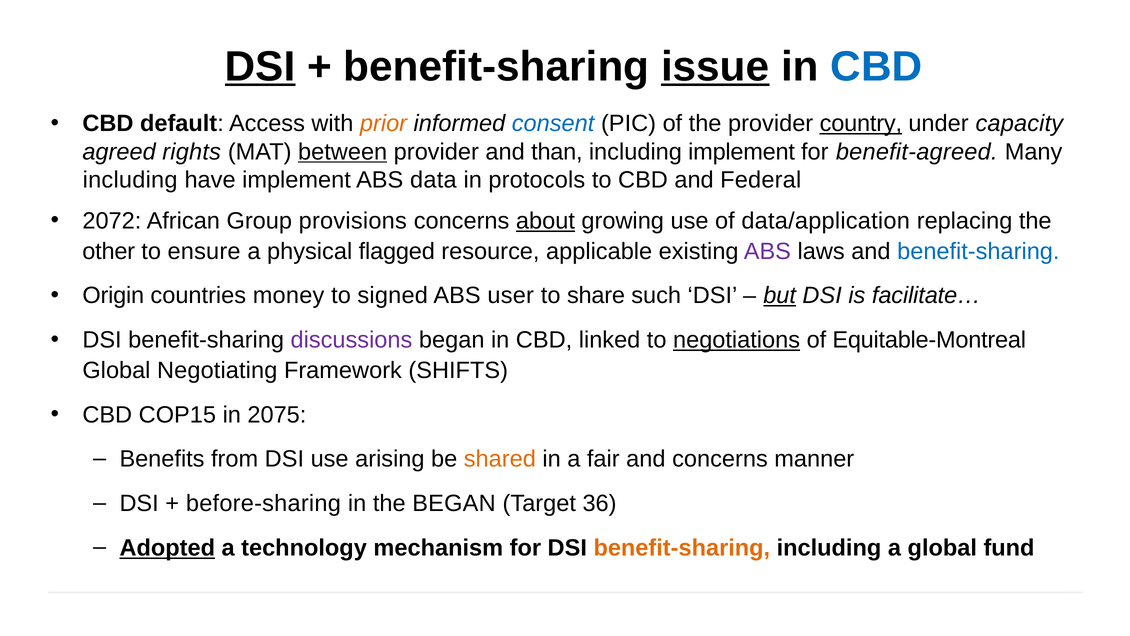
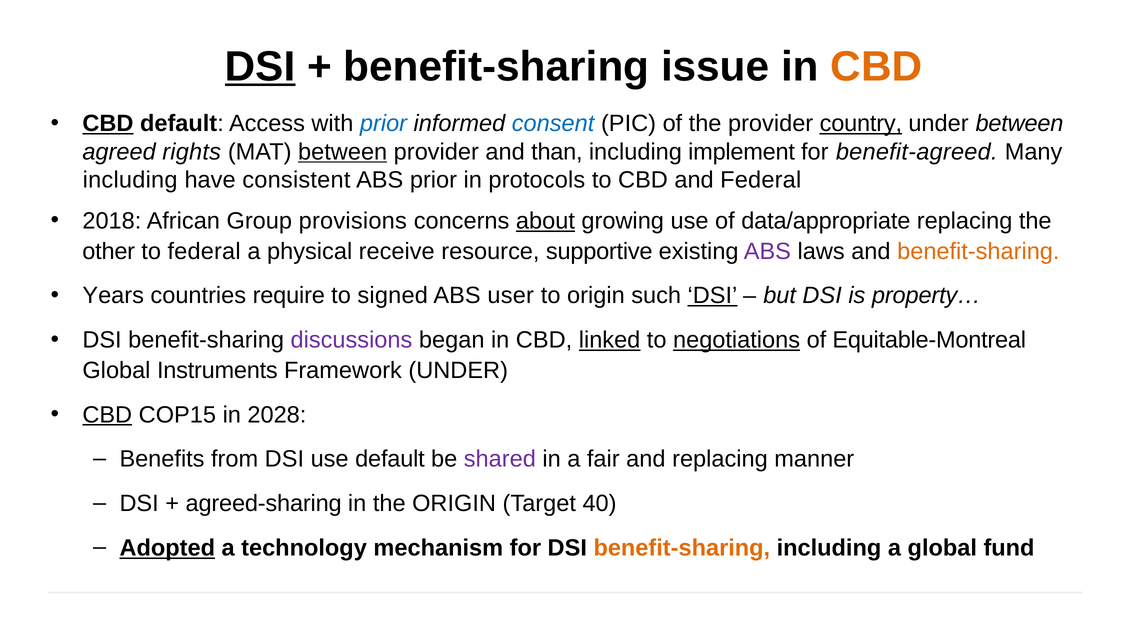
issue underline: present -> none (715, 67)
CBD colour: blue -> orange (876, 67)
CBD underline: none -> present (108, 124)
prior colour: orange -> blue (384, 124)
under capacity: capacity -> between (1020, 124)
have implement: implement -> consistent (296, 180)
ABS data: data -> prior (433, 180)
2072: 2072 -> 2018 (112, 221)
data/application: data/application -> data/appropriate (826, 221)
to ensure: ensure -> federal (204, 251)
flagged: flagged -> receive (397, 251)
applicable: applicable -> supportive (599, 251)
benefit-sharing colour: blue -> orange (978, 251)
Origin: Origin -> Years (113, 296)
money: money -> require (289, 296)
to share: share -> origin (596, 296)
DSI underline: none -> present (712, 296)
but underline: present -> none (780, 296)
facilitate…: facilitate… -> property… (926, 296)
linked underline: none -> present (610, 340)
Negotiating: Negotiating -> Instruments (217, 370)
Framework SHIFTS: SHIFTS -> UNDER (458, 370)
CBD underline: none -> present (107, 415)
2075: 2075 -> 2028 (277, 415)
use arising: arising -> default (390, 459)
shared colour: orange -> purple (500, 459)
and concerns: concerns -> replacing (720, 459)
before-sharing: before-sharing -> agreed-sharing (264, 503)
the BEGAN: BEGAN -> ORIGIN (454, 503)
36: 36 -> 40 (600, 503)
